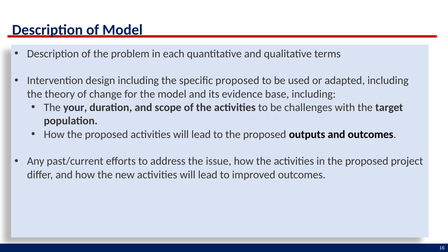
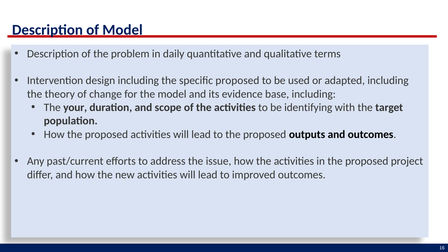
each: each -> daily (174, 54)
challenges: challenges -> identifying (308, 108)
